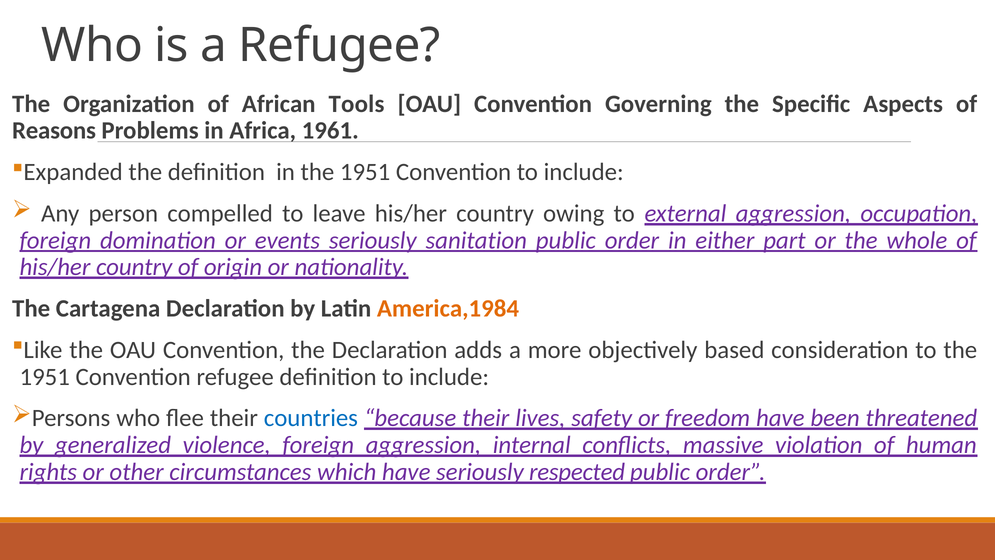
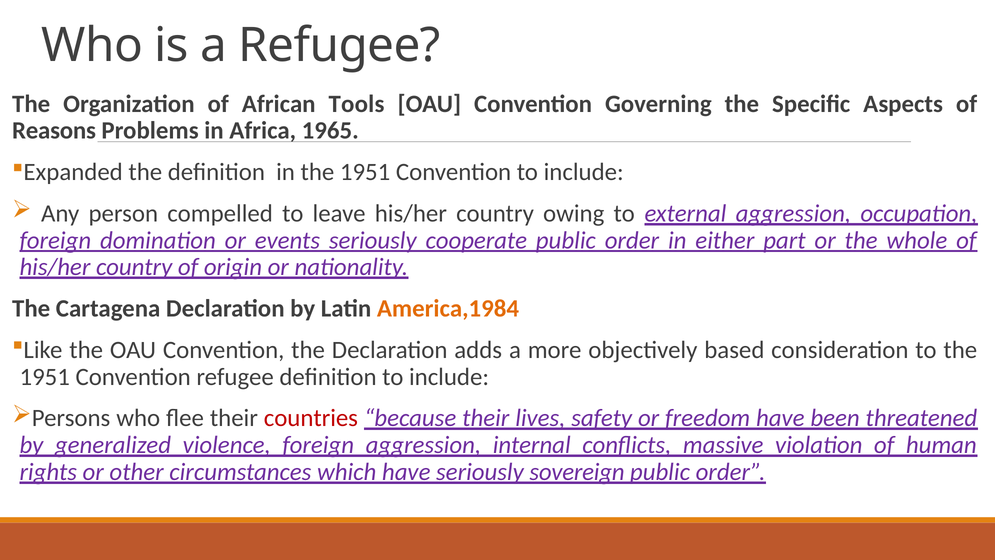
1961: 1961 -> 1965 (330, 131)
sanitation: sanitation -> cooperate (476, 240)
countries colour: blue -> red (311, 418)
respected: respected -> sovereign (577, 472)
